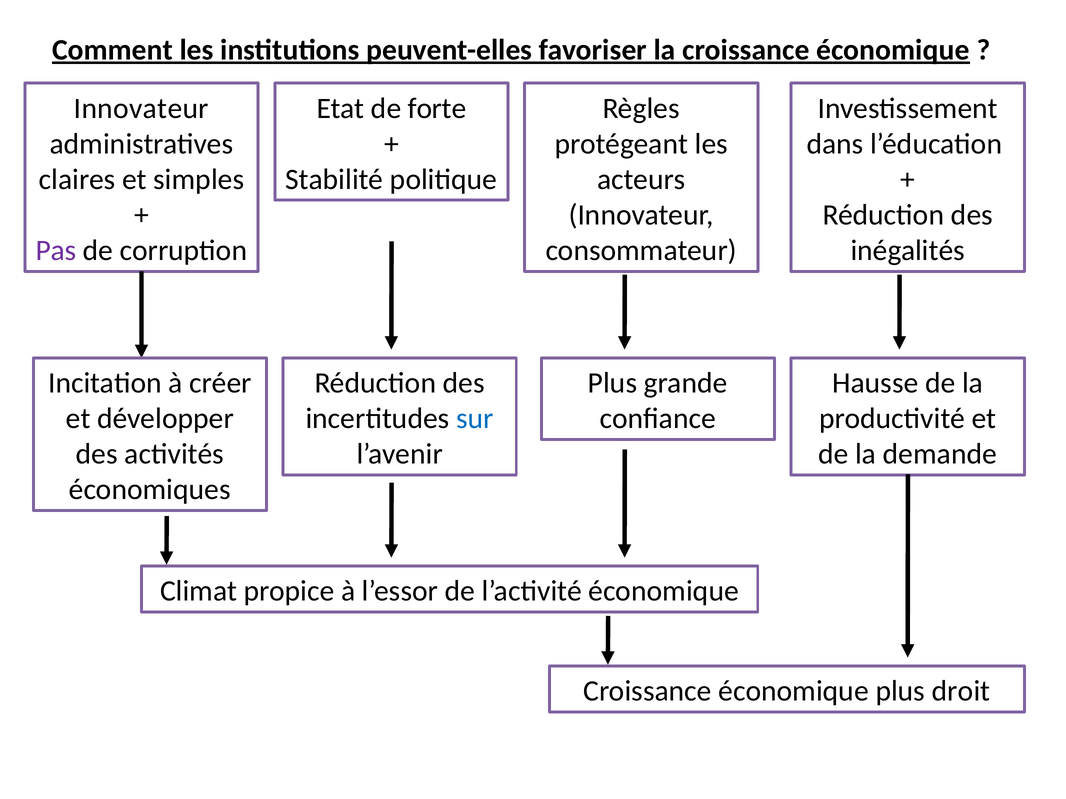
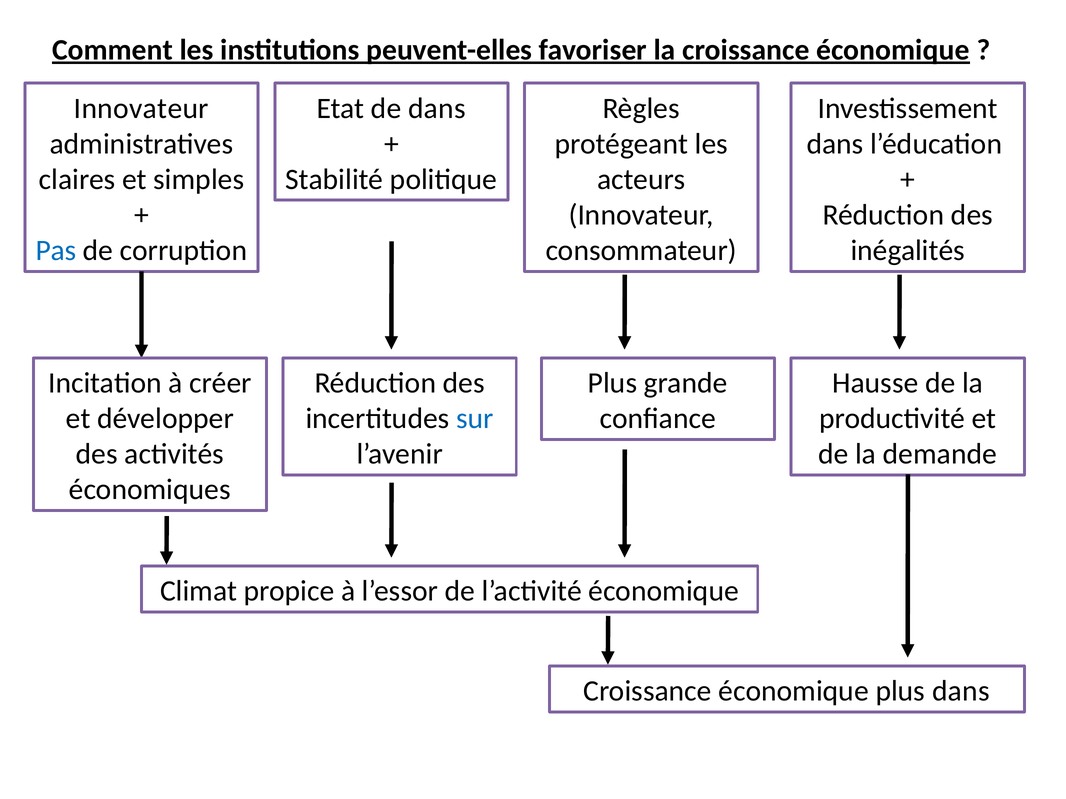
de forte: forte -> dans (437, 108)
Pas colour: purple -> blue (56, 251)
plus droit: droit -> dans (961, 691)
